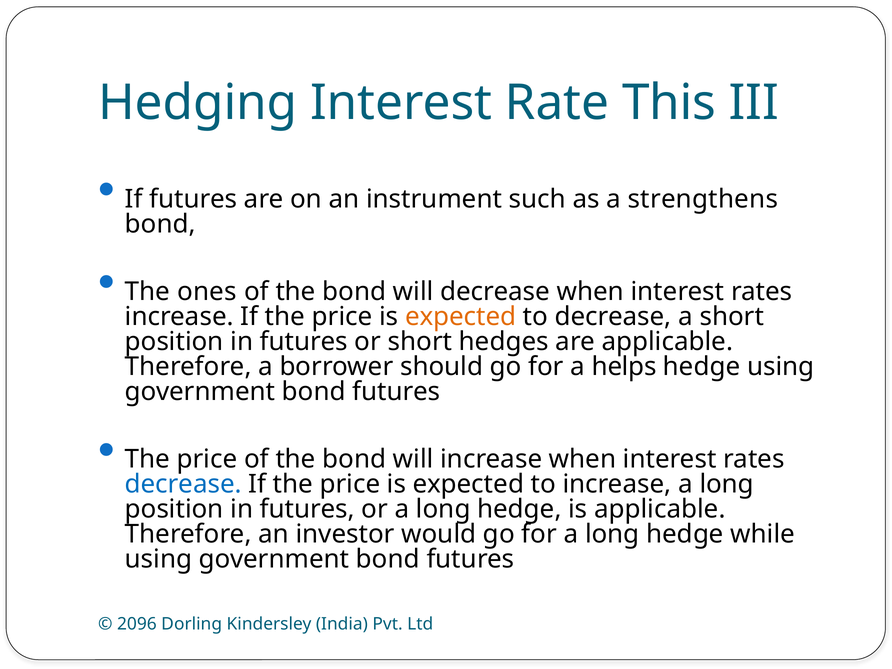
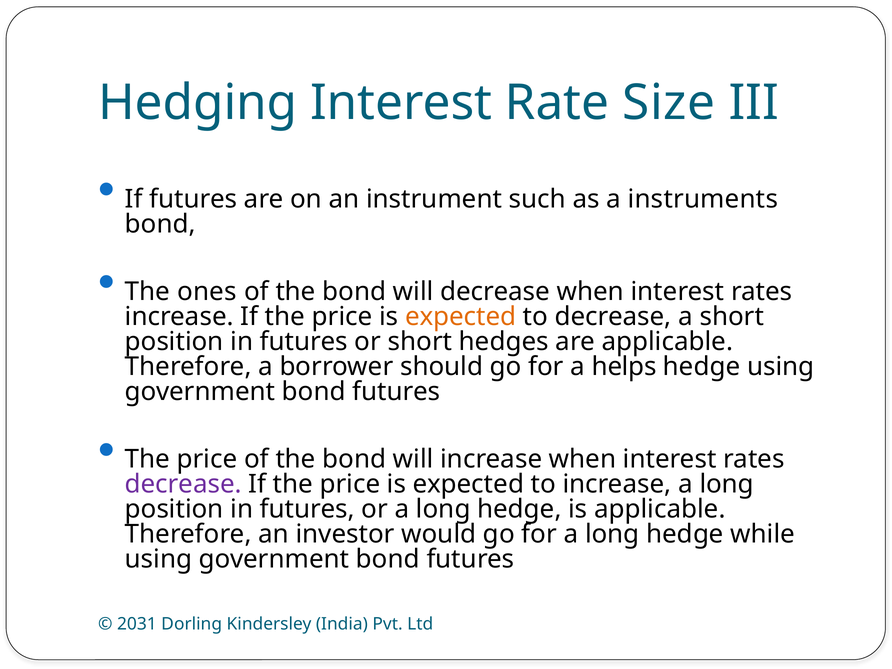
This: This -> Size (669, 103)
strengthens: strengthens -> instruments (703, 199)
decrease colour: blue -> purple (183, 484)
2096: 2096 -> 2031 (137, 624)
